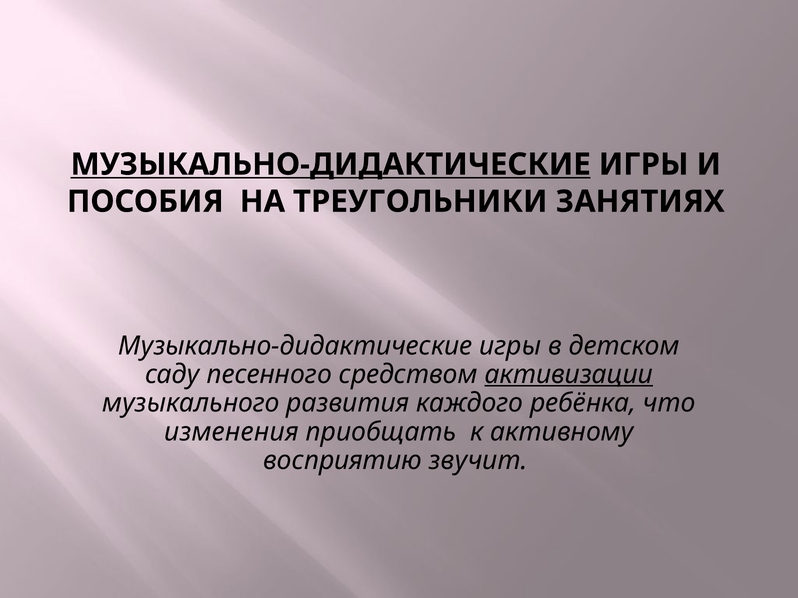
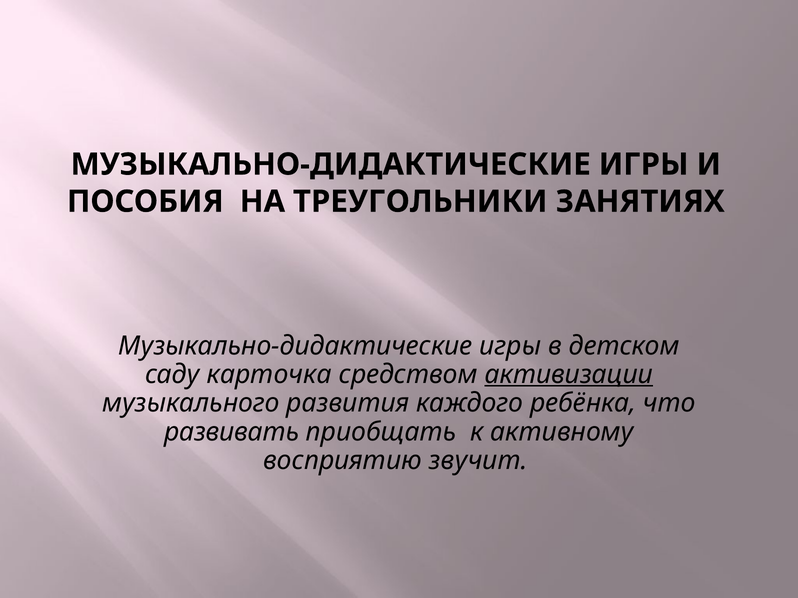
МУЗЫКАЛЬНО-ДИДАКТИЧЕСКИЕ underline: present -> none (331, 165)
песенного: песенного -> карточка (269, 375)
изменения: изменения -> развивать (232, 432)
